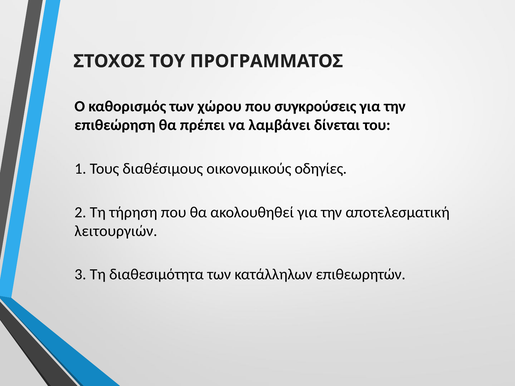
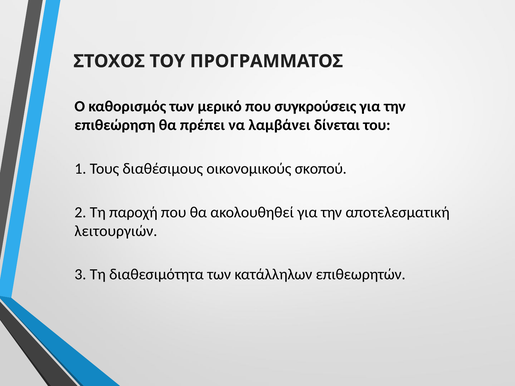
χώρου: χώρου -> μερικό (220, 107)
οδηγίες: οδηγίες -> σκοπού (321, 169)
τήρηση: τήρηση -> παροχή (133, 212)
